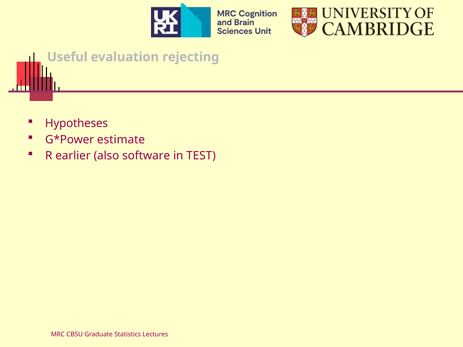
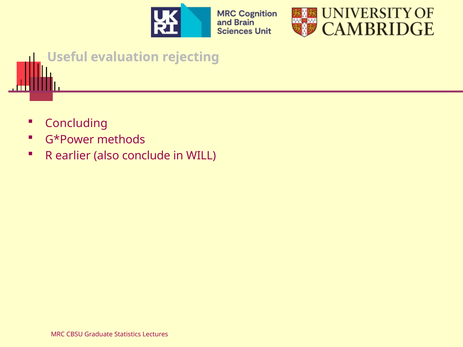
Hypotheses: Hypotheses -> Concluding (76, 124)
estimate: estimate -> methods (121, 140)
software: software -> conclude (146, 156)
TEST: TEST -> WILL (201, 156)
